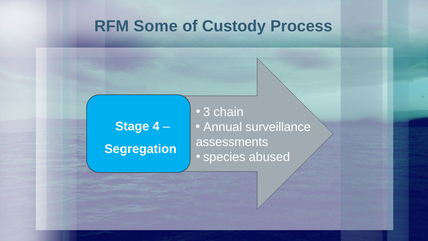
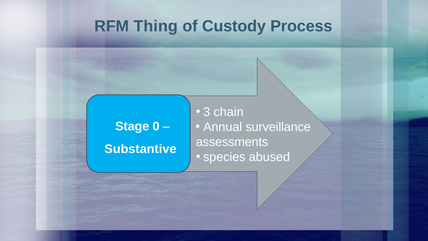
Some: Some -> Thing (156, 26)
4: 4 -> 0 (156, 126)
Segregation: Segregation -> Substantive (140, 149)
